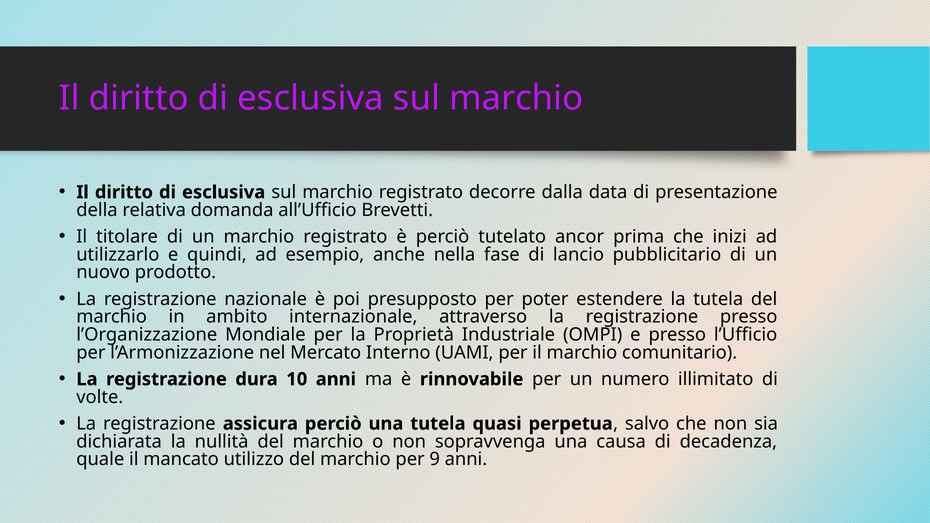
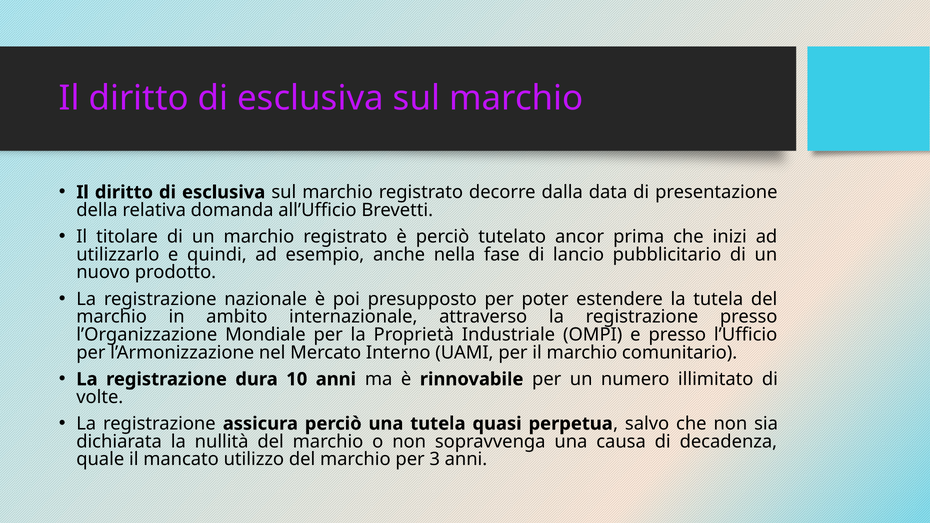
9: 9 -> 3 (435, 459)
